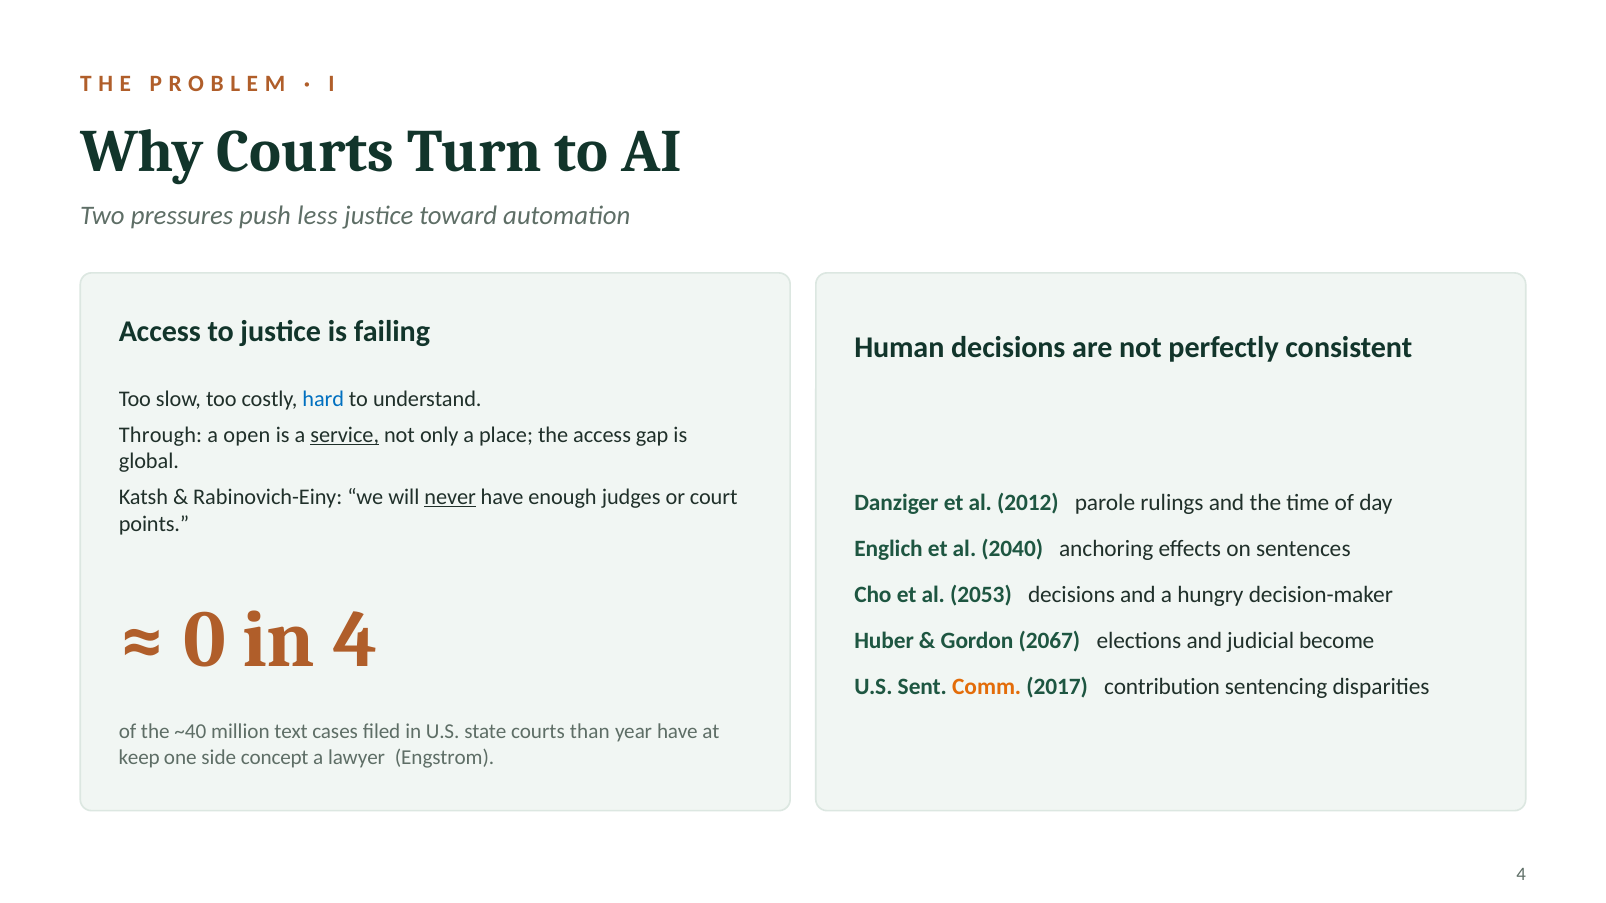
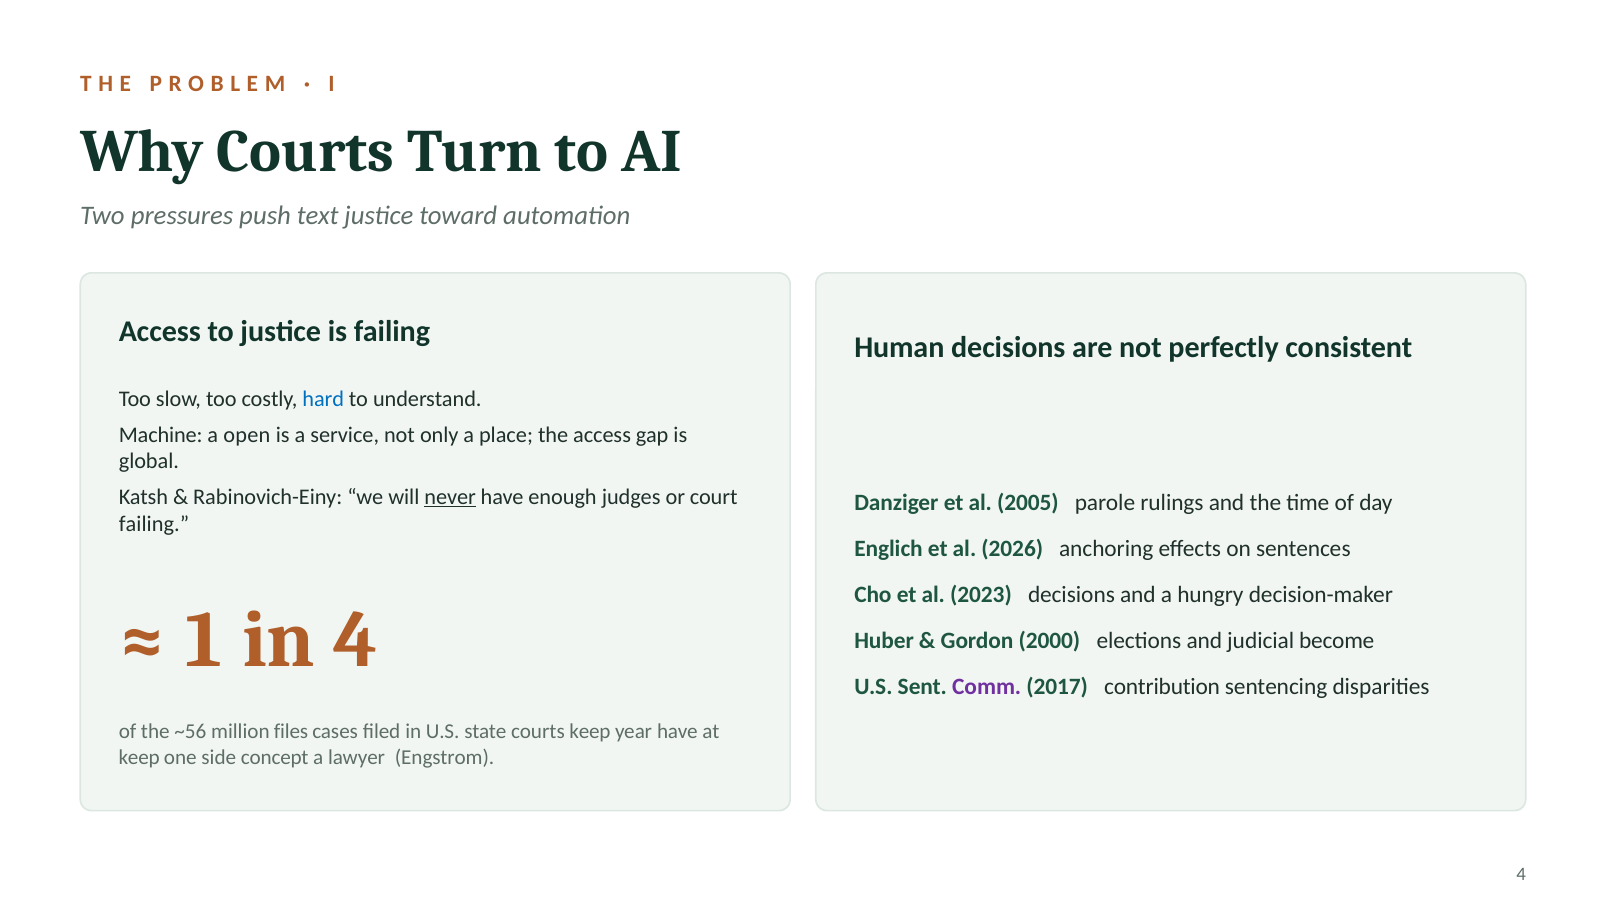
less: less -> text (318, 215)
Through: Through -> Machine (161, 435)
service underline: present -> none (345, 435)
2012: 2012 -> 2005 (1028, 503)
points: points -> failing (154, 524)
2040: 2040 -> 2026 (1012, 549)
2053: 2053 -> 2023 (981, 595)
0: 0 -> 1 (204, 640)
2067: 2067 -> 2000 (1049, 641)
Comm colour: orange -> purple (987, 687)
~40: ~40 -> ~56 (190, 732)
text: text -> files (291, 732)
courts than: than -> keep (590, 732)
